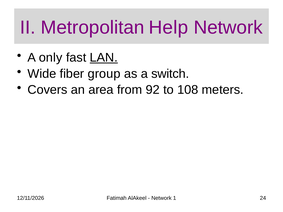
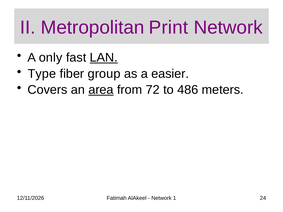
Help: Help -> Print (168, 28)
Wide: Wide -> Type (42, 74)
switch: switch -> easier (170, 74)
area underline: none -> present (101, 90)
92: 92 -> 72 (153, 90)
108: 108 -> 486 (188, 90)
